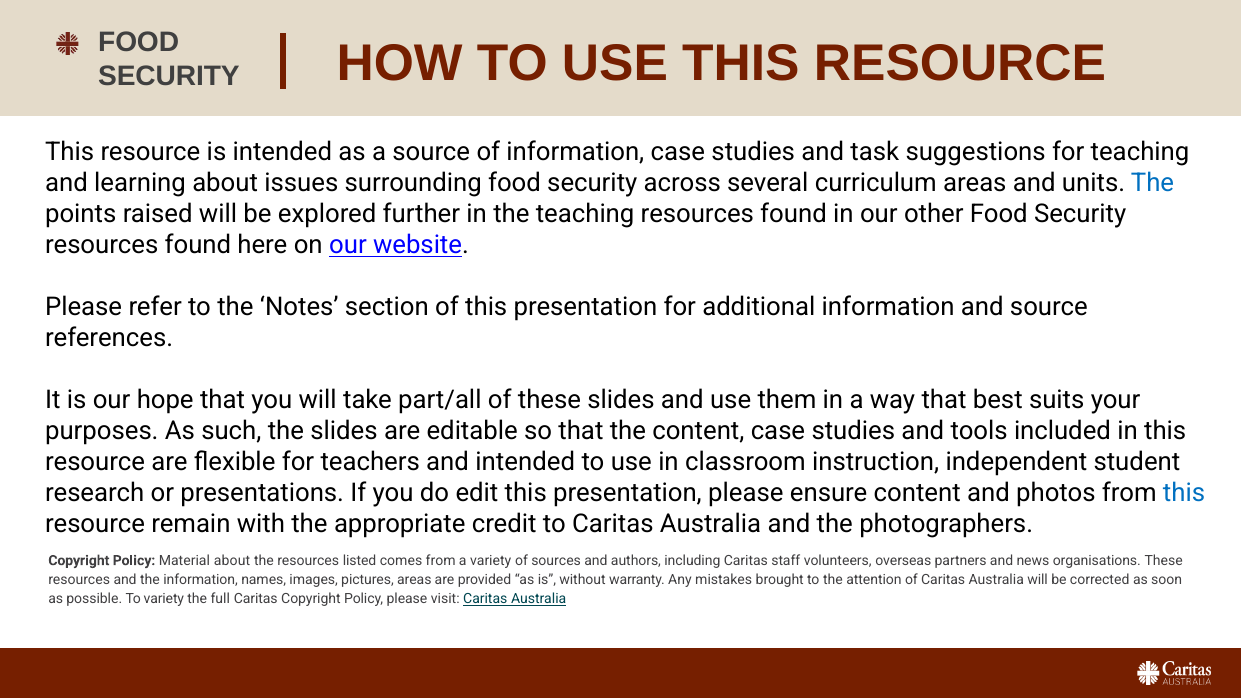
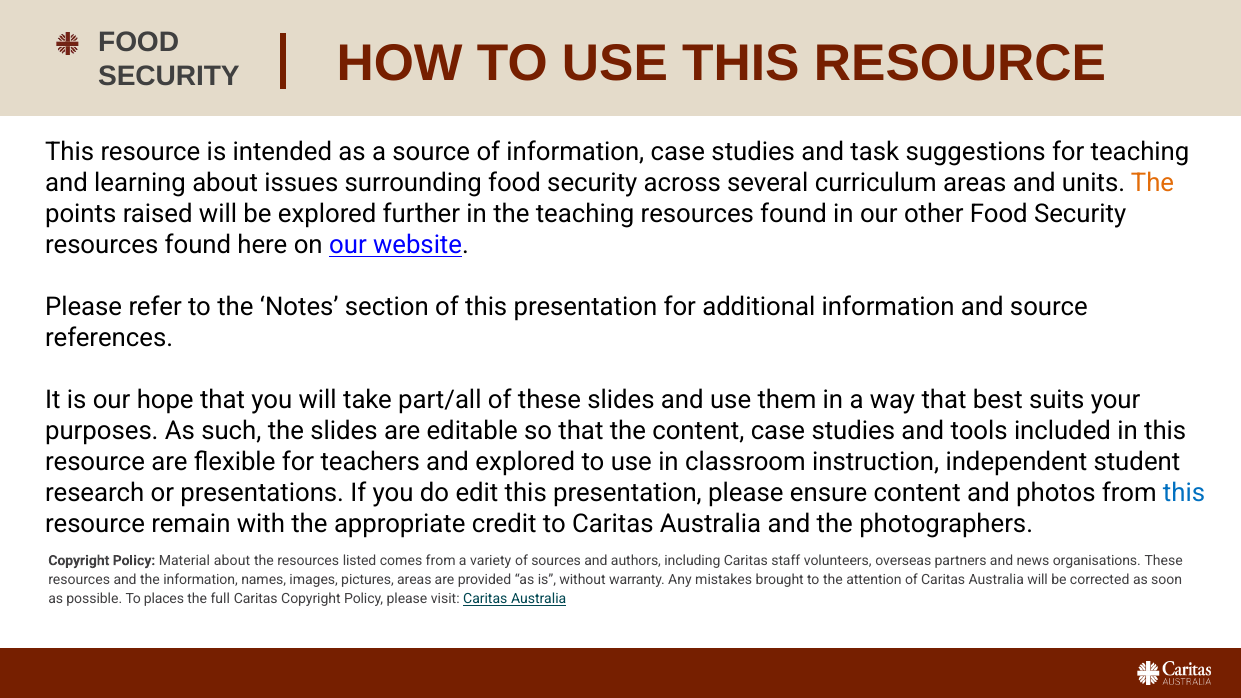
The colour: blue -> orange (1153, 183)
and intended: intended -> explored (525, 462)
To variety: variety -> places (164, 599)
